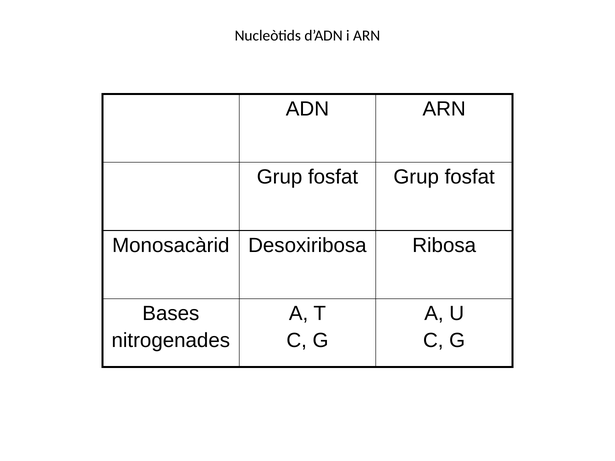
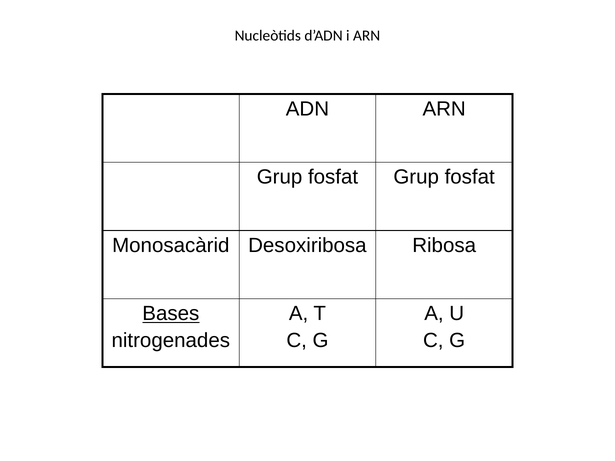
Bases underline: none -> present (171, 314)
